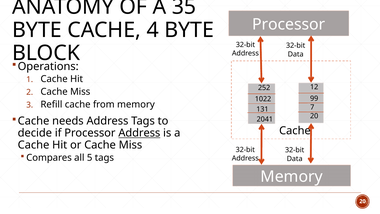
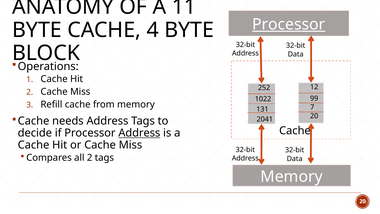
35: 35 -> 11 (184, 7)
Processor underline: none -> present (289, 24)
all 5: 5 -> 2 (90, 158)
